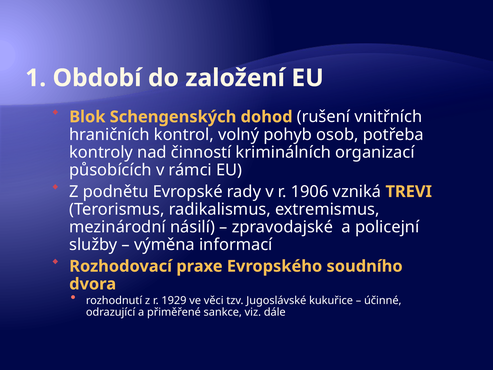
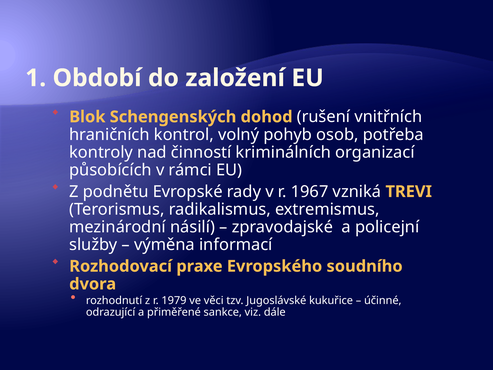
1906: 1906 -> 1967 (310, 191)
1929: 1929 -> 1979 (174, 300)
